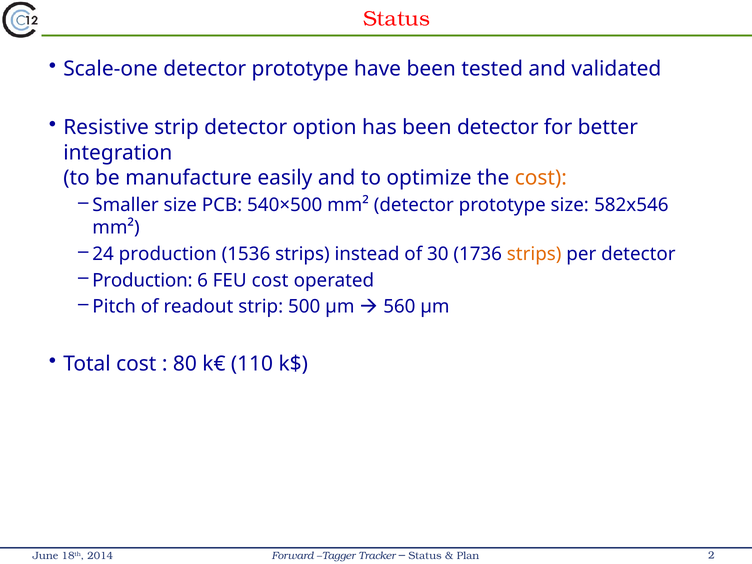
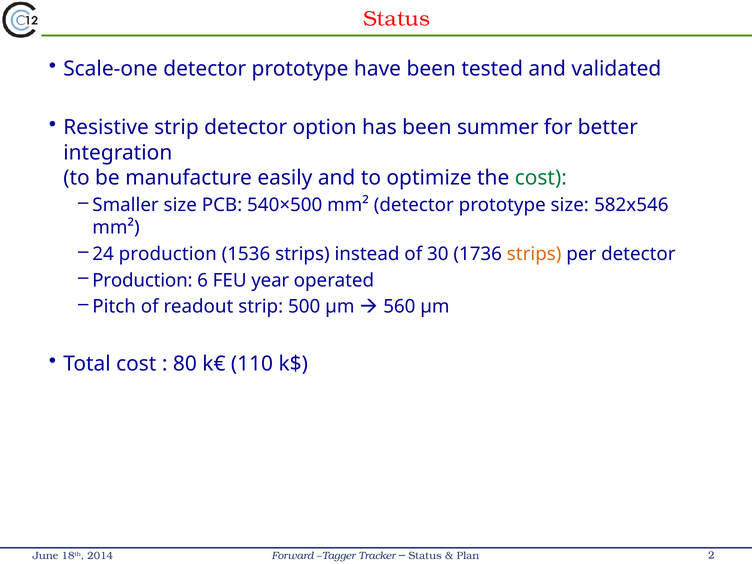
been detector: detector -> summer (498, 128)
cost colour: orange -> green (541, 178)
FEU cost: cost -> year (270, 280)
